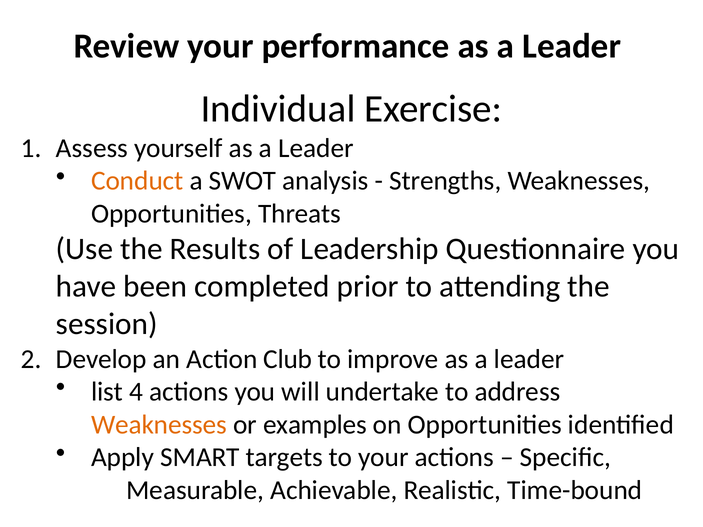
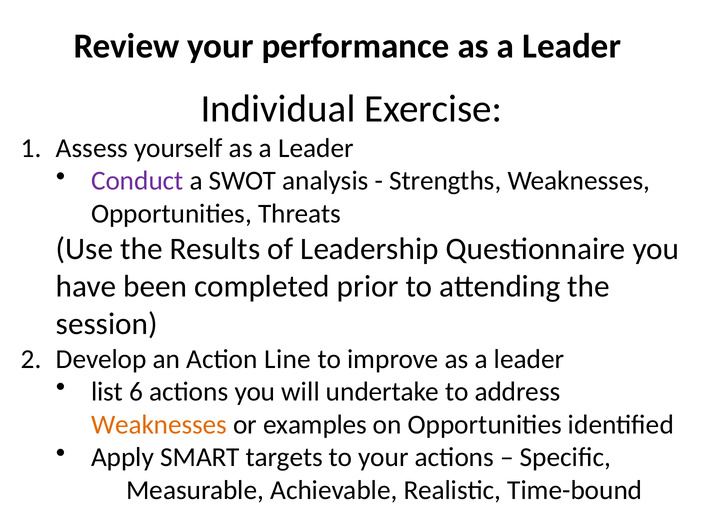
Conduct colour: orange -> purple (137, 181)
Club: Club -> Line (288, 359)
4: 4 -> 6 (136, 392)
